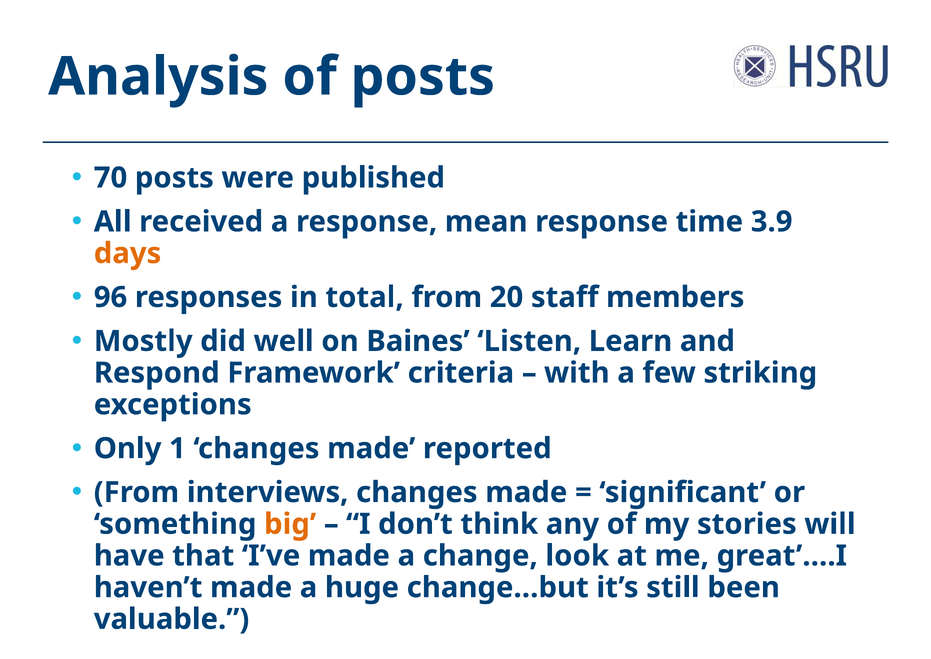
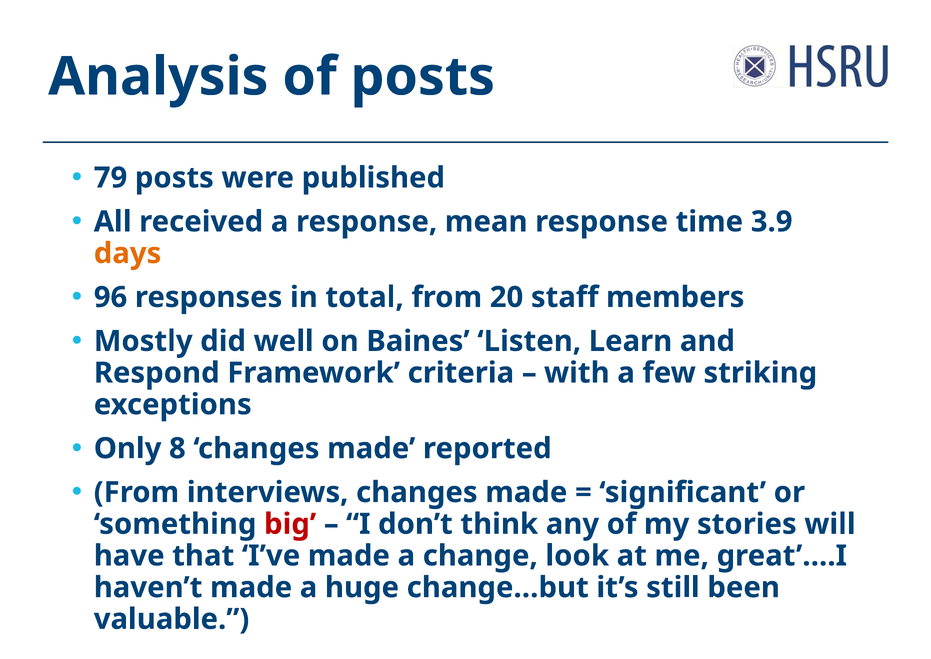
70: 70 -> 79 (111, 178)
1: 1 -> 8 (177, 448)
big colour: orange -> red (290, 524)
